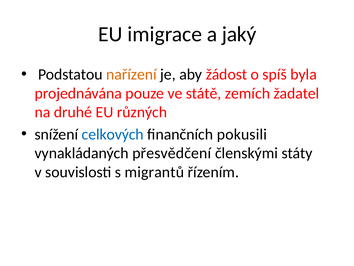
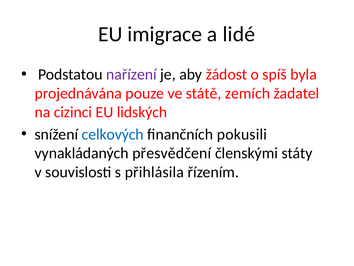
jaký: jaký -> lidé (239, 34)
nařízení colour: orange -> purple (131, 74)
druhé: druhé -> cizinci (73, 112)
různých: různých -> lidských (142, 112)
migrantů: migrantů -> přihlásila (154, 172)
